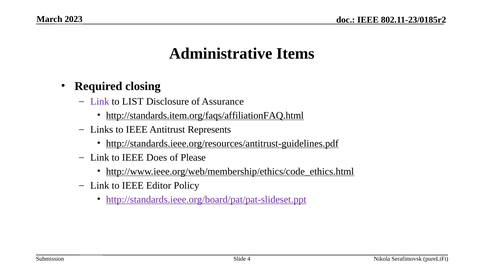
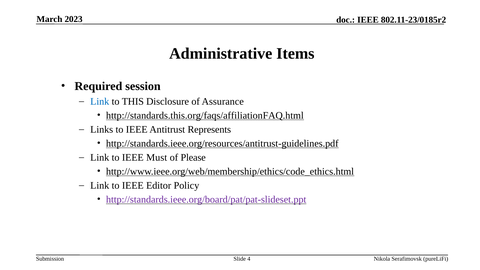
closing: closing -> session (143, 86)
Link colour: purple -> blue (100, 101)
LIST: LIST -> THIS (133, 101)
http://standards.item.org/faqs/affiliationFAQ.html: http://standards.item.org/faqs/affiliationFAQ.html -> http://standards.this.org/faqs/affiliationFAQ.html (205, 115)
Does: Does -> Must (157, 157)
